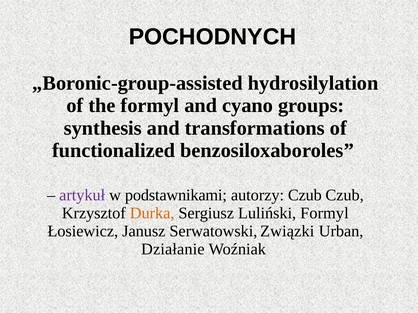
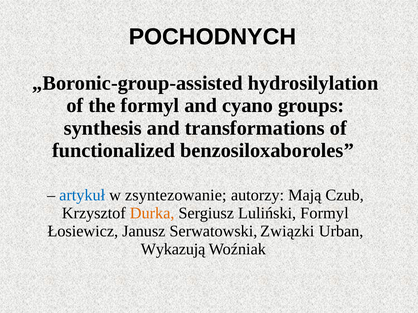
artykuł colour: purple -> blue (82, 195)
podstawnikami: podstawnikami -> zsyntezowanie (176, 195)
autorzy Czub: Czub -> Mają (305, 195)
Działanie: Działanie -> Wykazują (173, 249)
